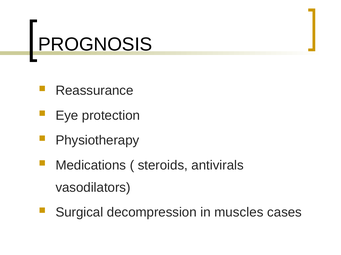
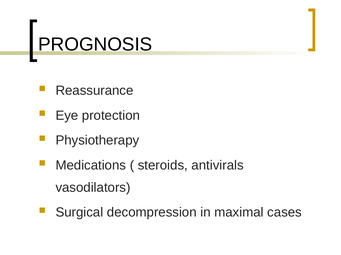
muscles: muscles -> maximal (239, 213)
